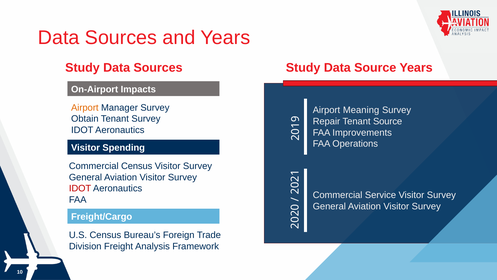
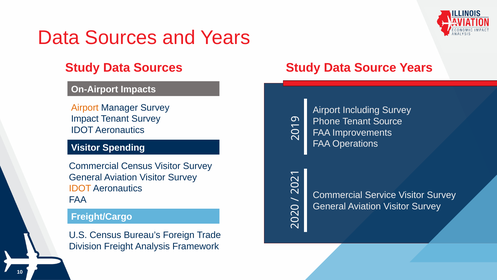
Meaning: Meaning -> Including (361, 110)
Obtain: Obtain -> Impact (85, 119)
Repair: Repair -> Phone (326, 121)
IDOT colour: red -> orange (80, 188)
